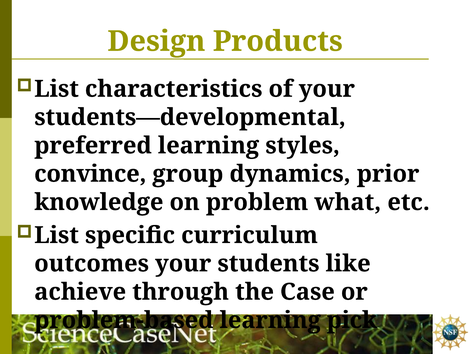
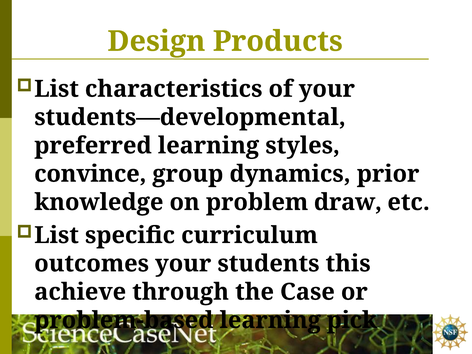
what: what -> draw (348, 202)
like: like -> this (348, 264)
